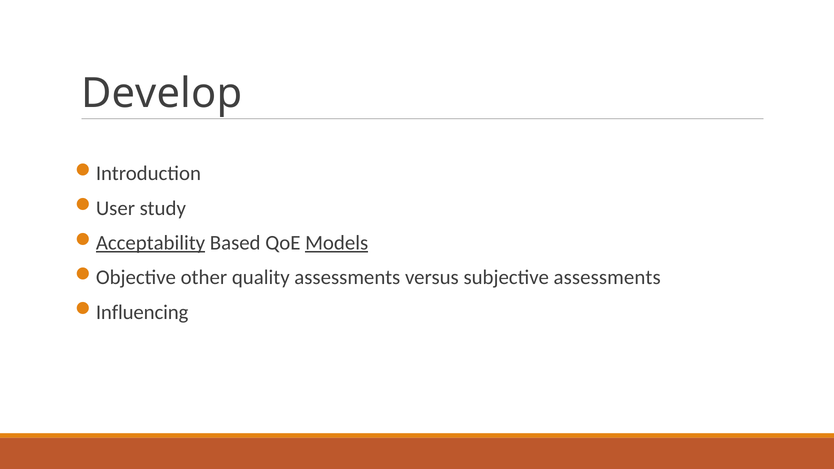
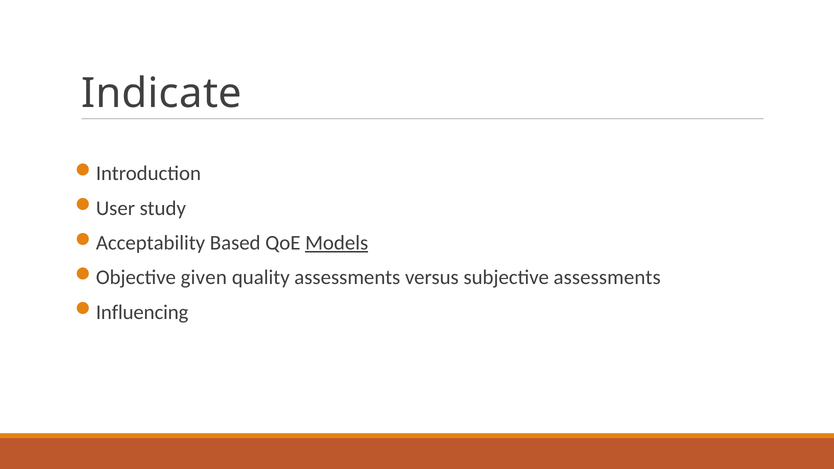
Develop: Develop -> Indicate (162, 93)
Acceptability underline: present -> none (151, 243)
other: other -> given (204, 278)
